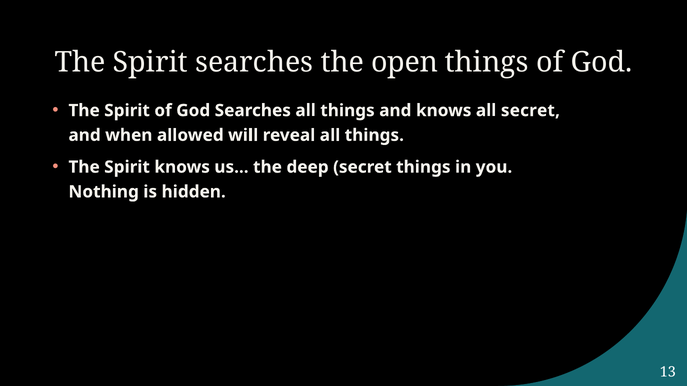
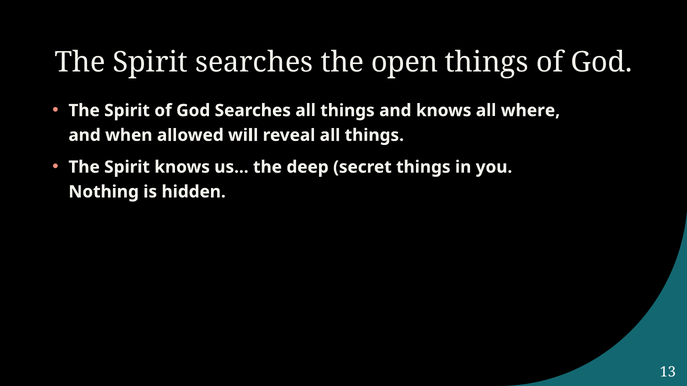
all secret: secret -> where (530, 111)
